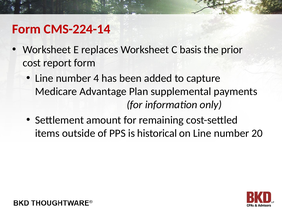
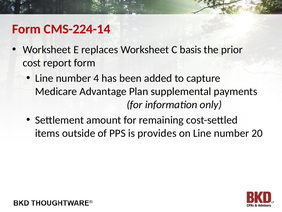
historical: historical -> provides (157, 133)
